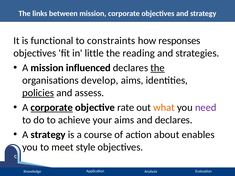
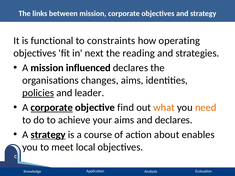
responses: responses -> operating (179, 41)
little: little -> next (94, 53)
the underline: present -> none (158, 68)
develop: develop -> changes (100, 80)
assess: assess -> leader (89, 93)
rate: rate -> find (126, 108)
need colour: purple -> orange (206, 108)
strategy underline: none -> present (48, 135)
style: style -> local (86, 147)
